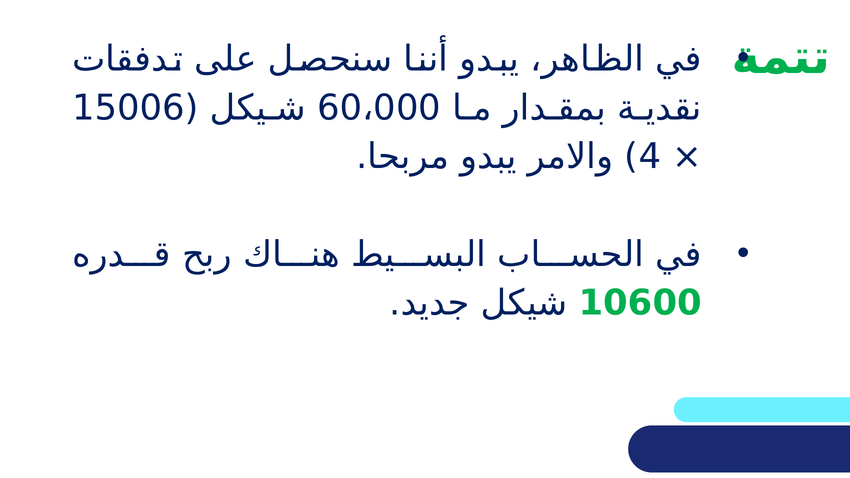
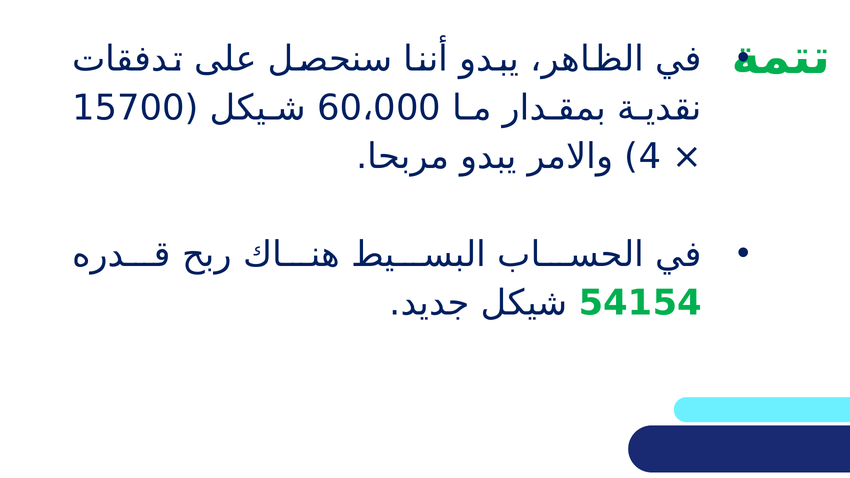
15006: 15006 -> 15700 (128, 108)
10600: 10600 -> 54154 (640, 303)
